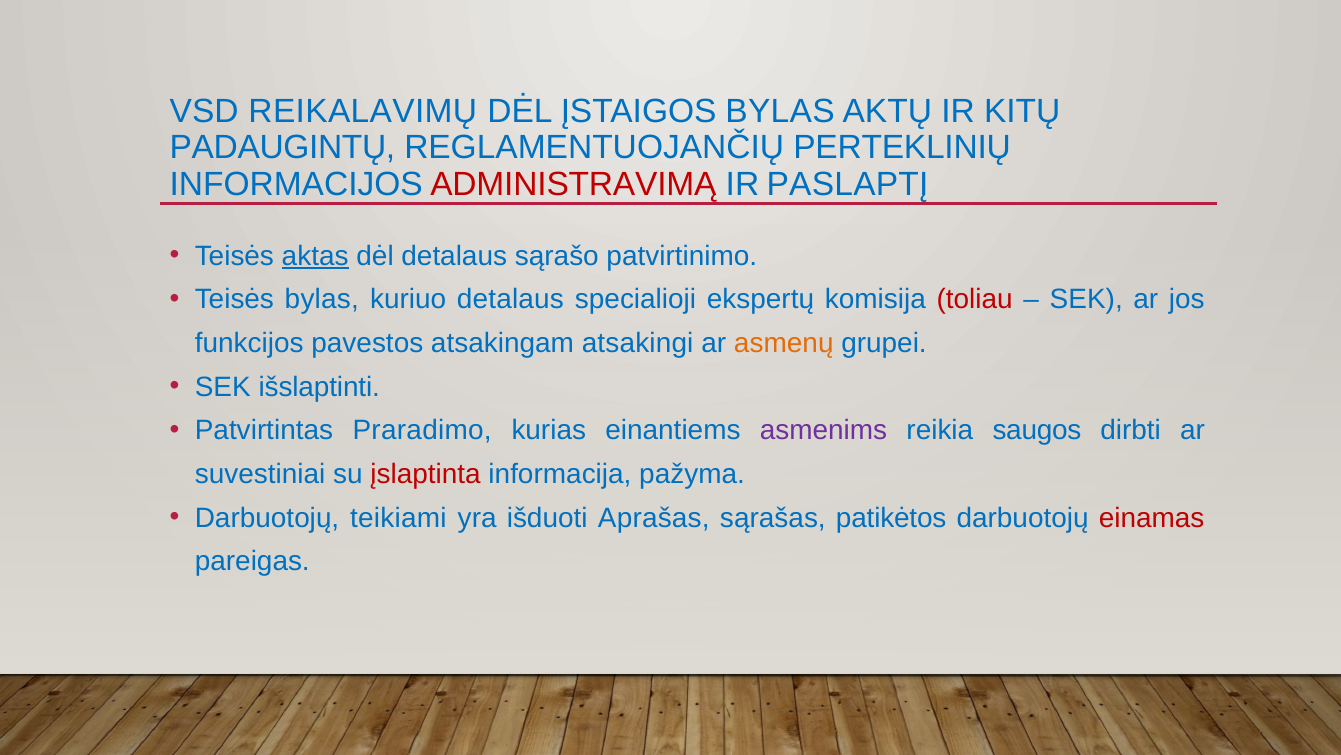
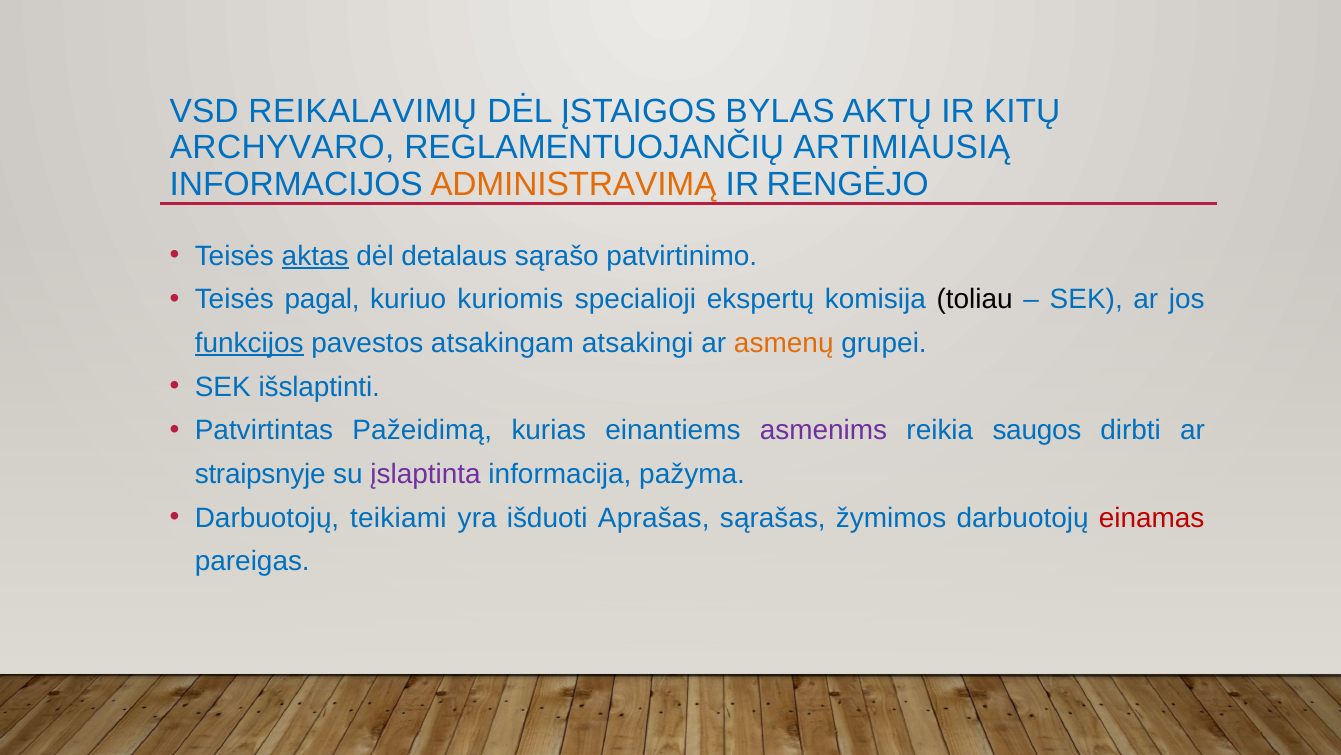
PADAUGINTŲ: PADAUGINTŲ -> ARCHYVARO (282, 148)
PERTEKLINIŲ: PERTEKLINIŲ -> ARTIMIAUSIĄ (902, 148)
ADMINISTRAVIMĄ colour: red -> orange (573, 184)
PASLAPTĮ: PASLAPTĮ -> RENGĖJO (848, 184)
Teisės bylas: bylas -> pagal (322, 299)
kuriuo detalaus: detalaus -> kuriomis (510, 299)
toliau colour: red -> black (975, 299)
funkcijos underline: none -> present (249, 343)
Praradimo: Praradimo -> Pažeidimą (422, 430)
suvestiniai: suvestiniai -> straipsnyje (260, 474)
įslaptinta colour: red -> purple (426, 474)
patikėtos: patikėtos -> žymimos (891, 517)
